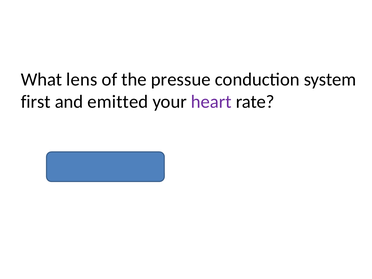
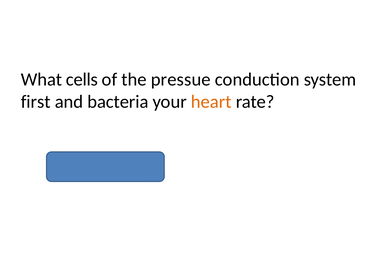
lens: lens -> cells (82, 79)
emitted: emitted -> bacteria (118, 102)
heart colour: purple -> orange (211, 102)
